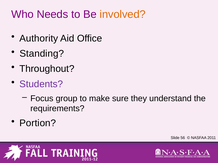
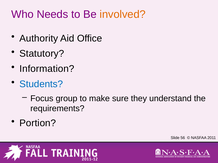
Standing: Standing -> Statutory (42, 54)
Throughout: Throughout -> Information (47, 69)
Students colour: purple -> blue (41, 84)
